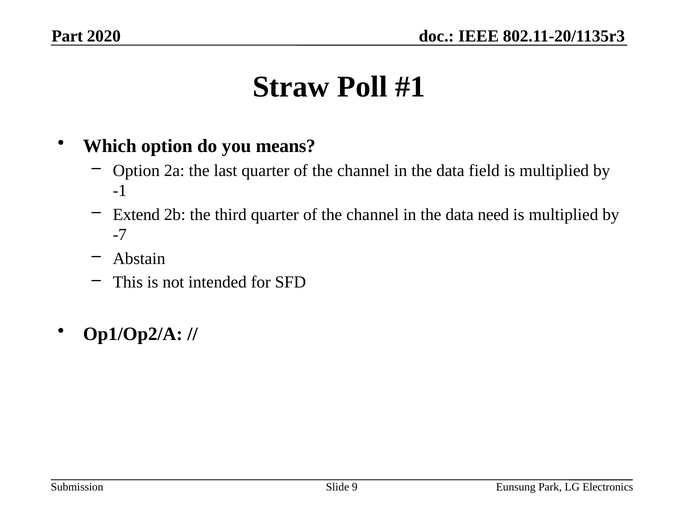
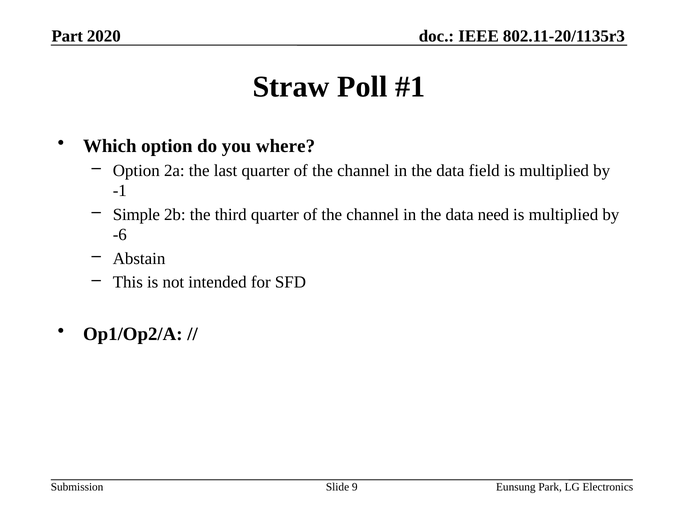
means: means -> where (285, 146)
Extend: Extend -> Simple (136, 215)
-7: -7 -> -6 (120, 235)
